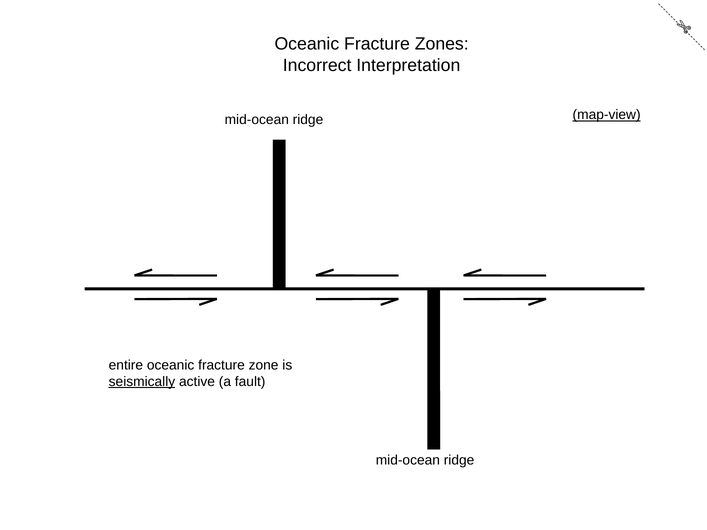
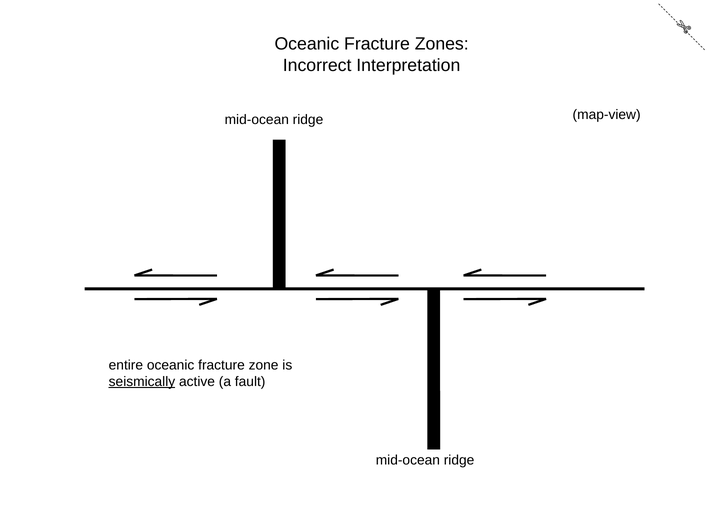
map-view underline: present -> none (607, 115)
